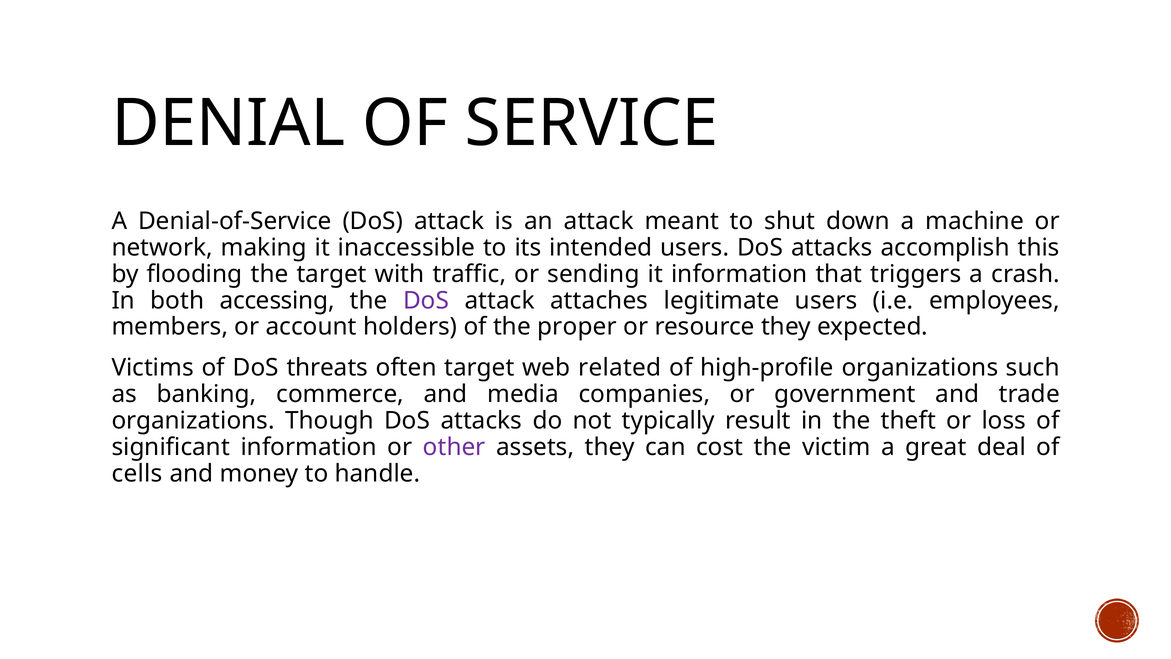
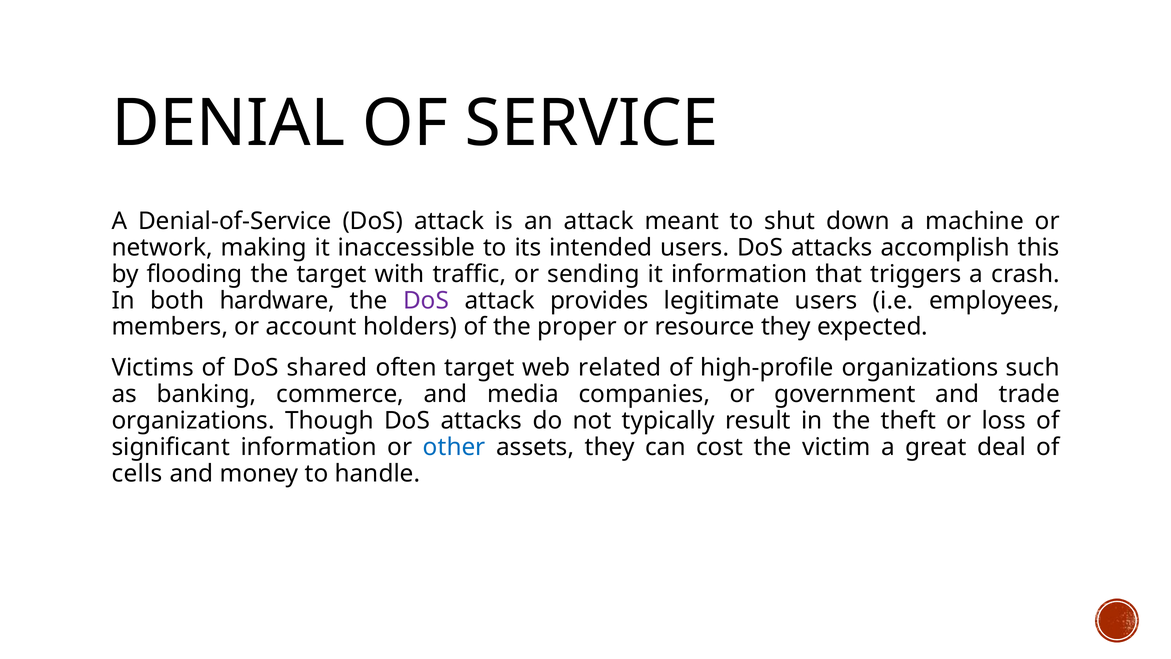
accessing: accessing -> hardware (277, 300)
attaches: attaches -> provides (599, 300)
threats: threats -> shared (327, 368)
other colour: purple -> blue (454, 447)
